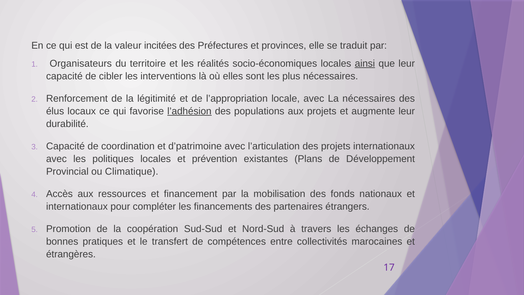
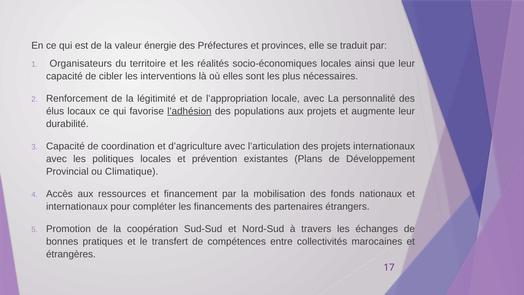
incitées: incitées -> énergie (160, 45)
ainsi underline: present -> none (365, 63)
La nécessaires: nécessaires -> personnalité (369, 99)
d’patrimoine: d’patrimoine -> d’agriculture (195, 146)
